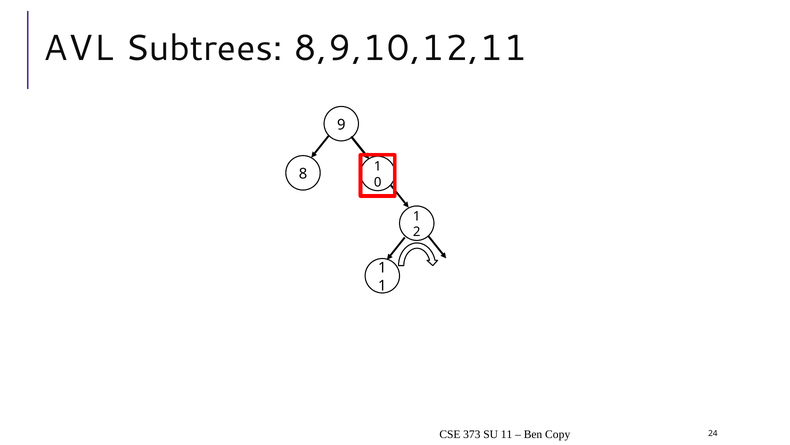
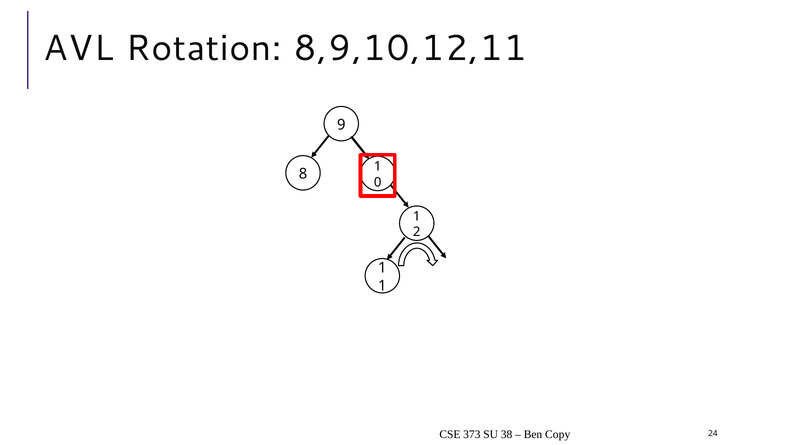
Subtrees: Subtrees -> Rotation (204, 48)
11: 11 -> 38 (507, 434)
